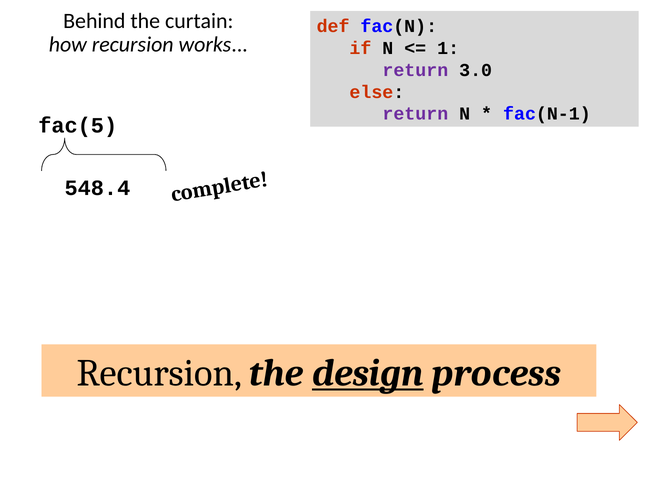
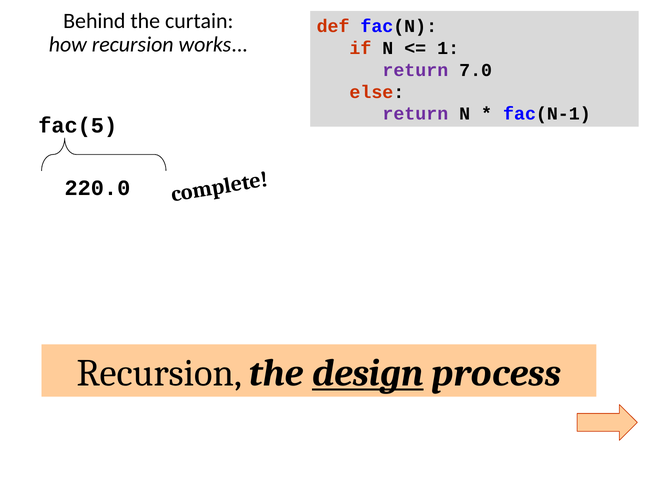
3.0: 3.0 -> 7.0 (476, 70)
548.4: 548.4 -> 220.0 (97, 188)
